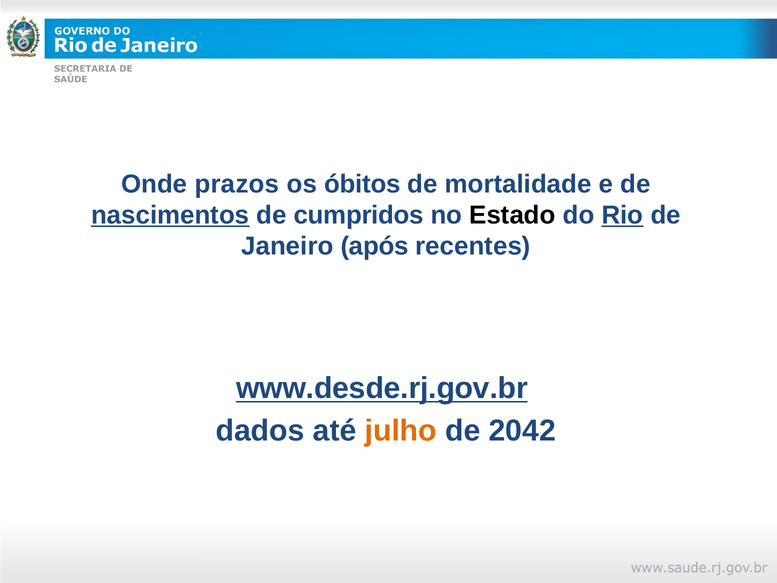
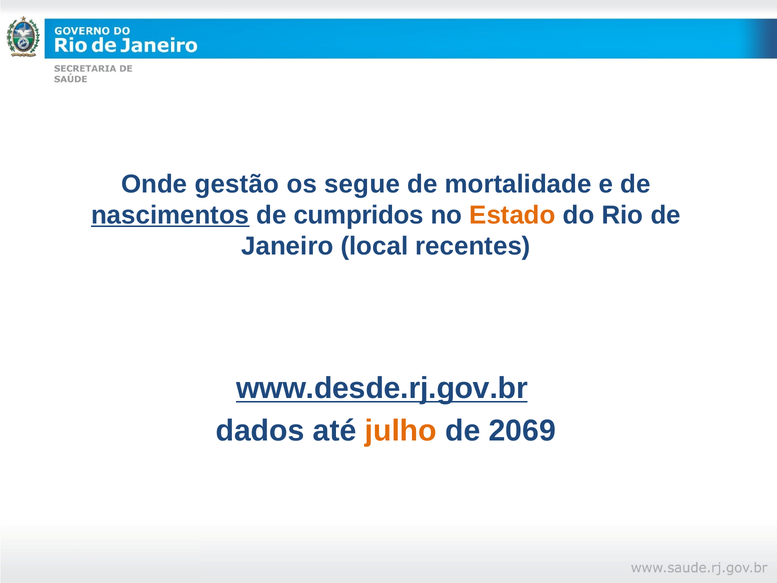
prazos: prazos -> gestão (237, 184)
óbitos: óbitos -> segue (362, 184)
Estado colour: black -> orange (512, 215)
Rio underline: present -> none (622, 215)
após: após -> local (374, 246)
2042: 2042 -> 2069 (522, 431)
